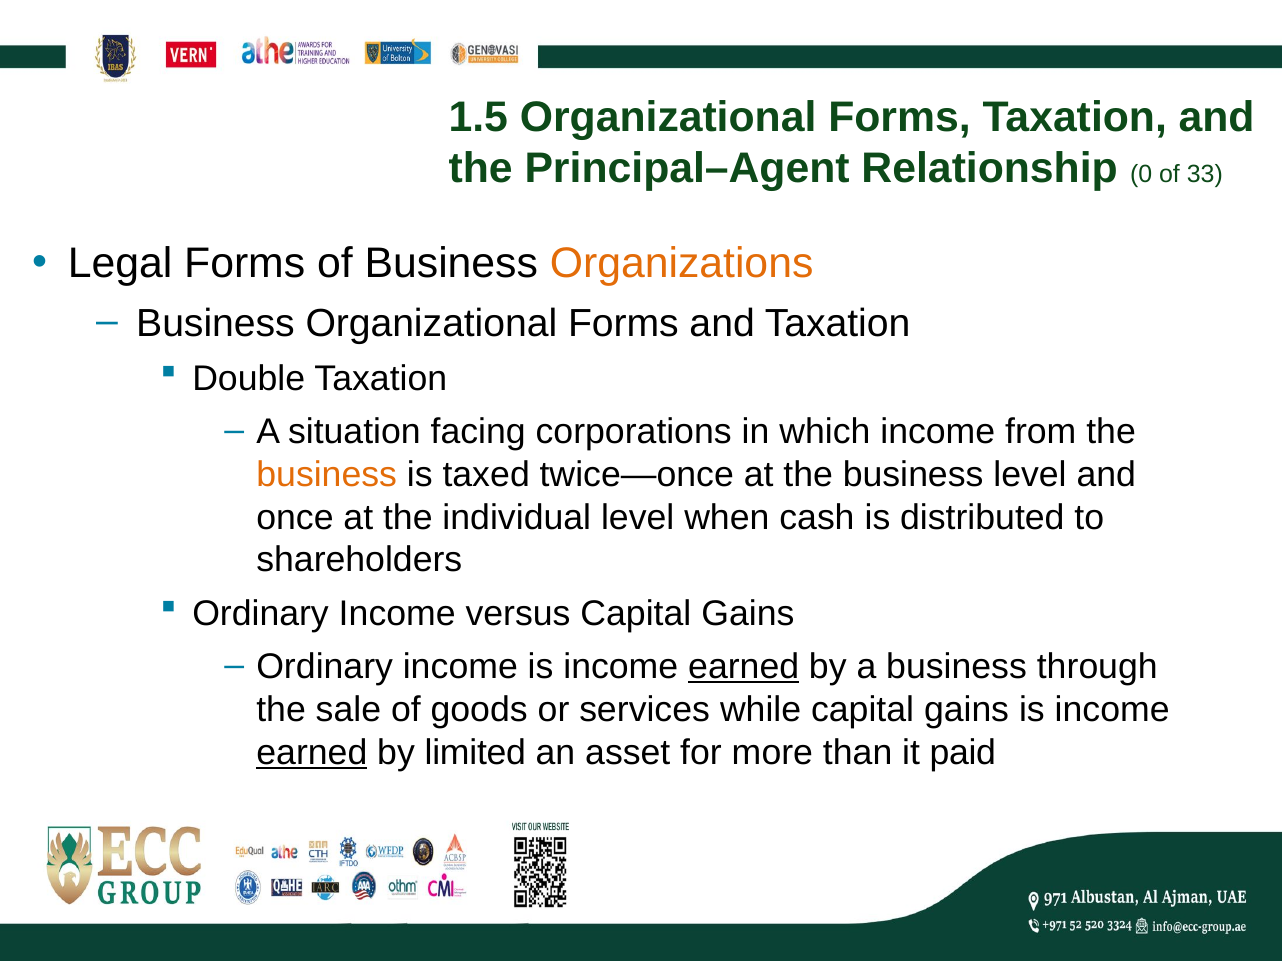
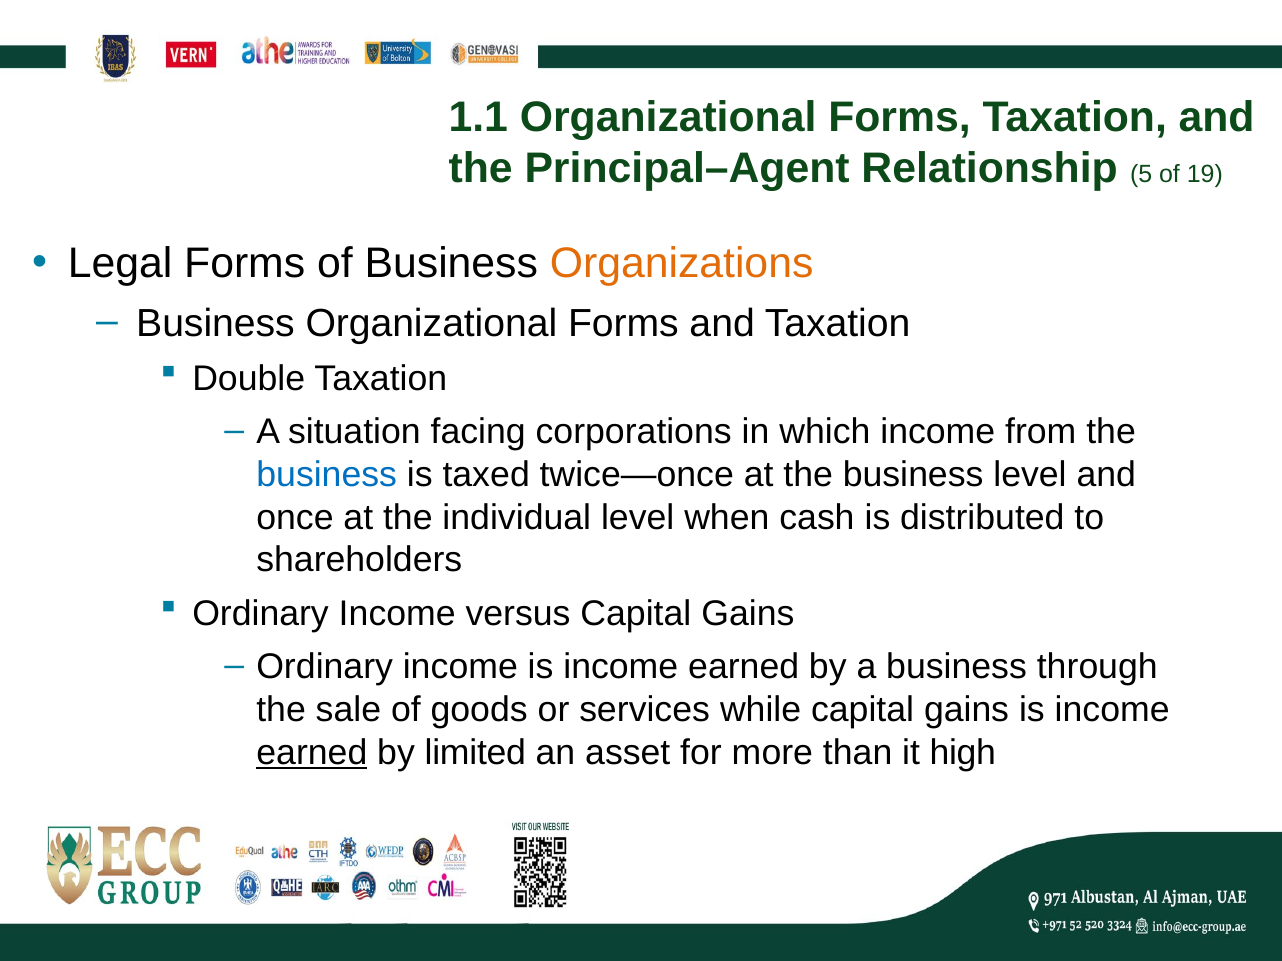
1.5: 1.5 -> 1.1 (478, 118)
0: 0 -> 5 (1141, 175)
33: 33 -> 19 (1205, 175)
business colour: orange -> blue (327, 475)
earned underline: present -> none (744, 667)
paid: paid -> high (963, 753)
